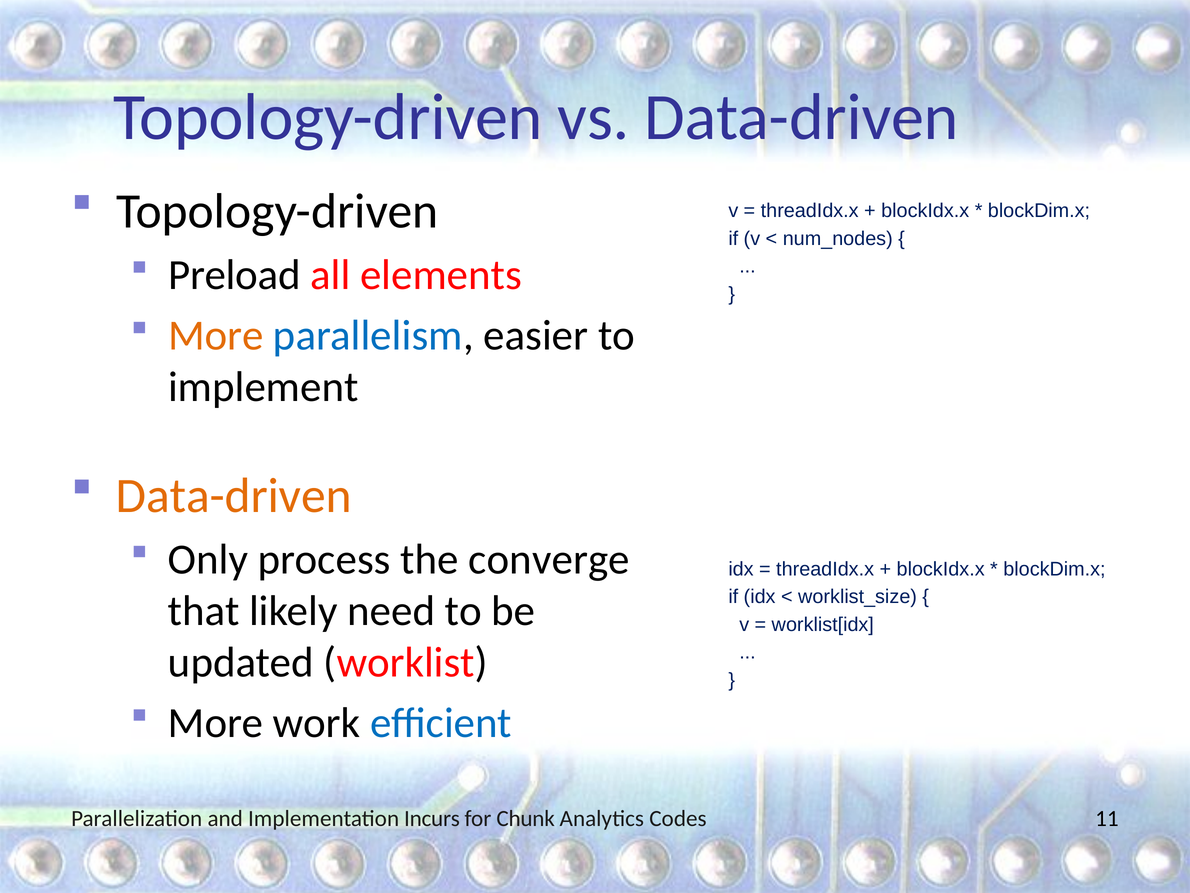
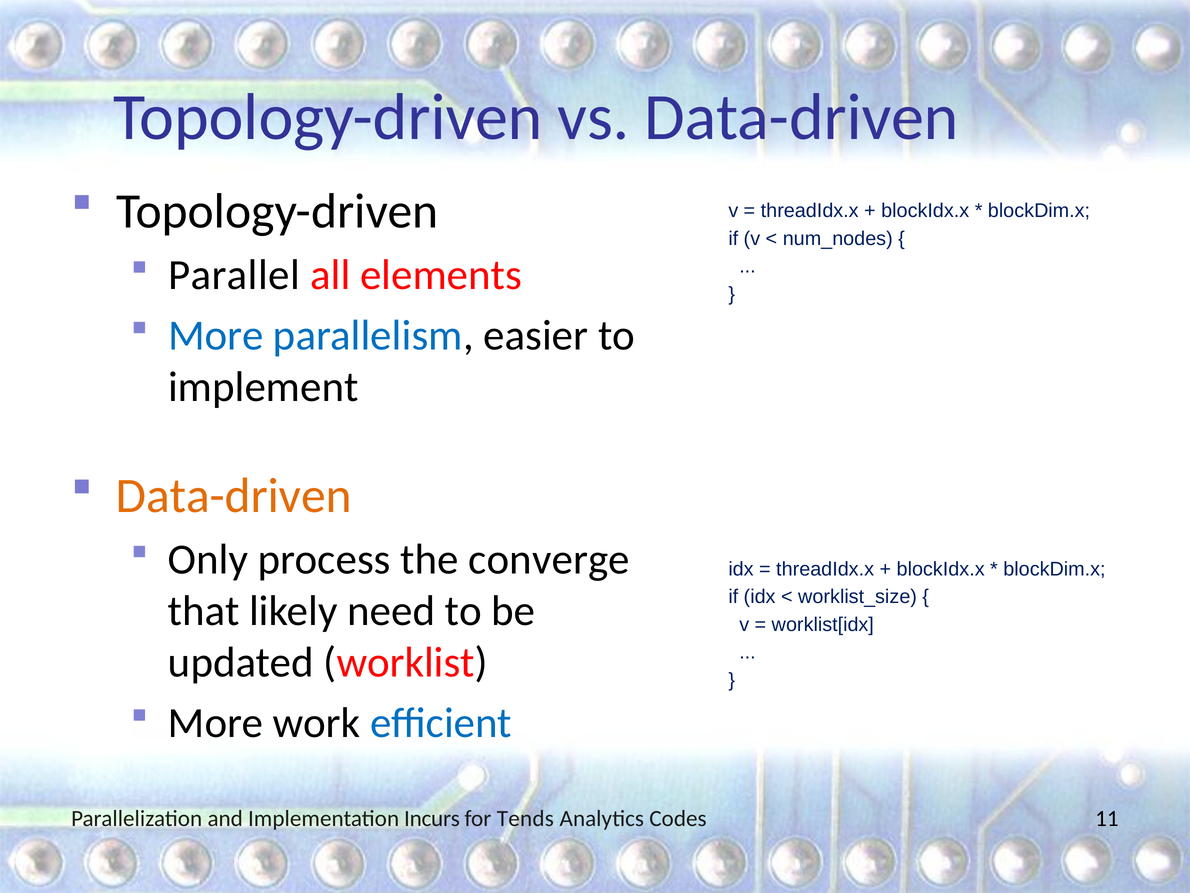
Preload: Preload -> Parallel (234, 275)
More colour: orange -> blue (216, 335)
Chunk: Chunk -> Tends (525, 818)
